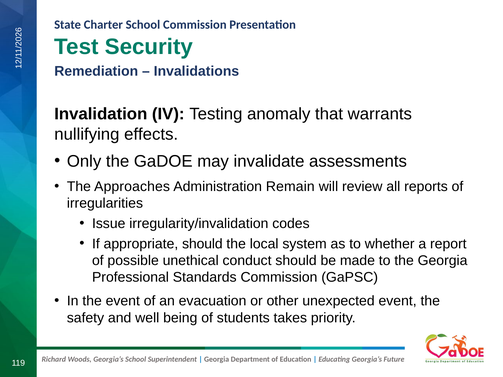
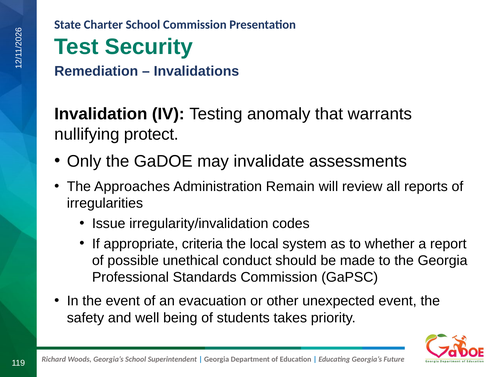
effects: effects -> protect (151, 134)
appropriate should: should -> criteria (202, 244)
